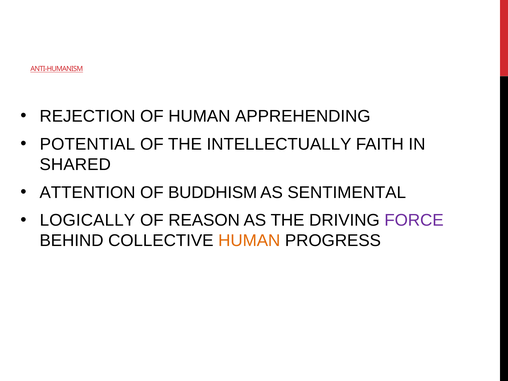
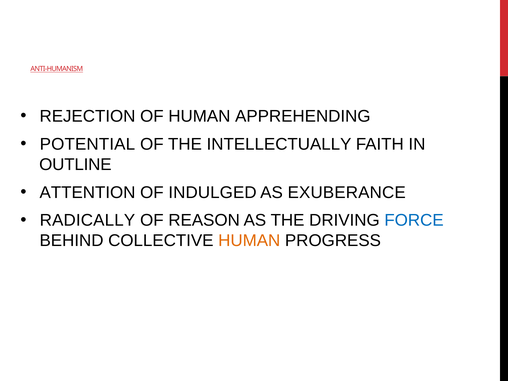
SHARED: SHARED -> OUTLINE (75, 164)
BUDDHISM: BUDDHISM -> INDULGED (213, 192)
SENTIMENTAL: SENTIMENTAL -> EXUBERANCE (347, 192)
LOGICALLY: LOGICALLY -> RADICALLY (87, 220)
FORCE colour: purple -> blue (414, 220)
